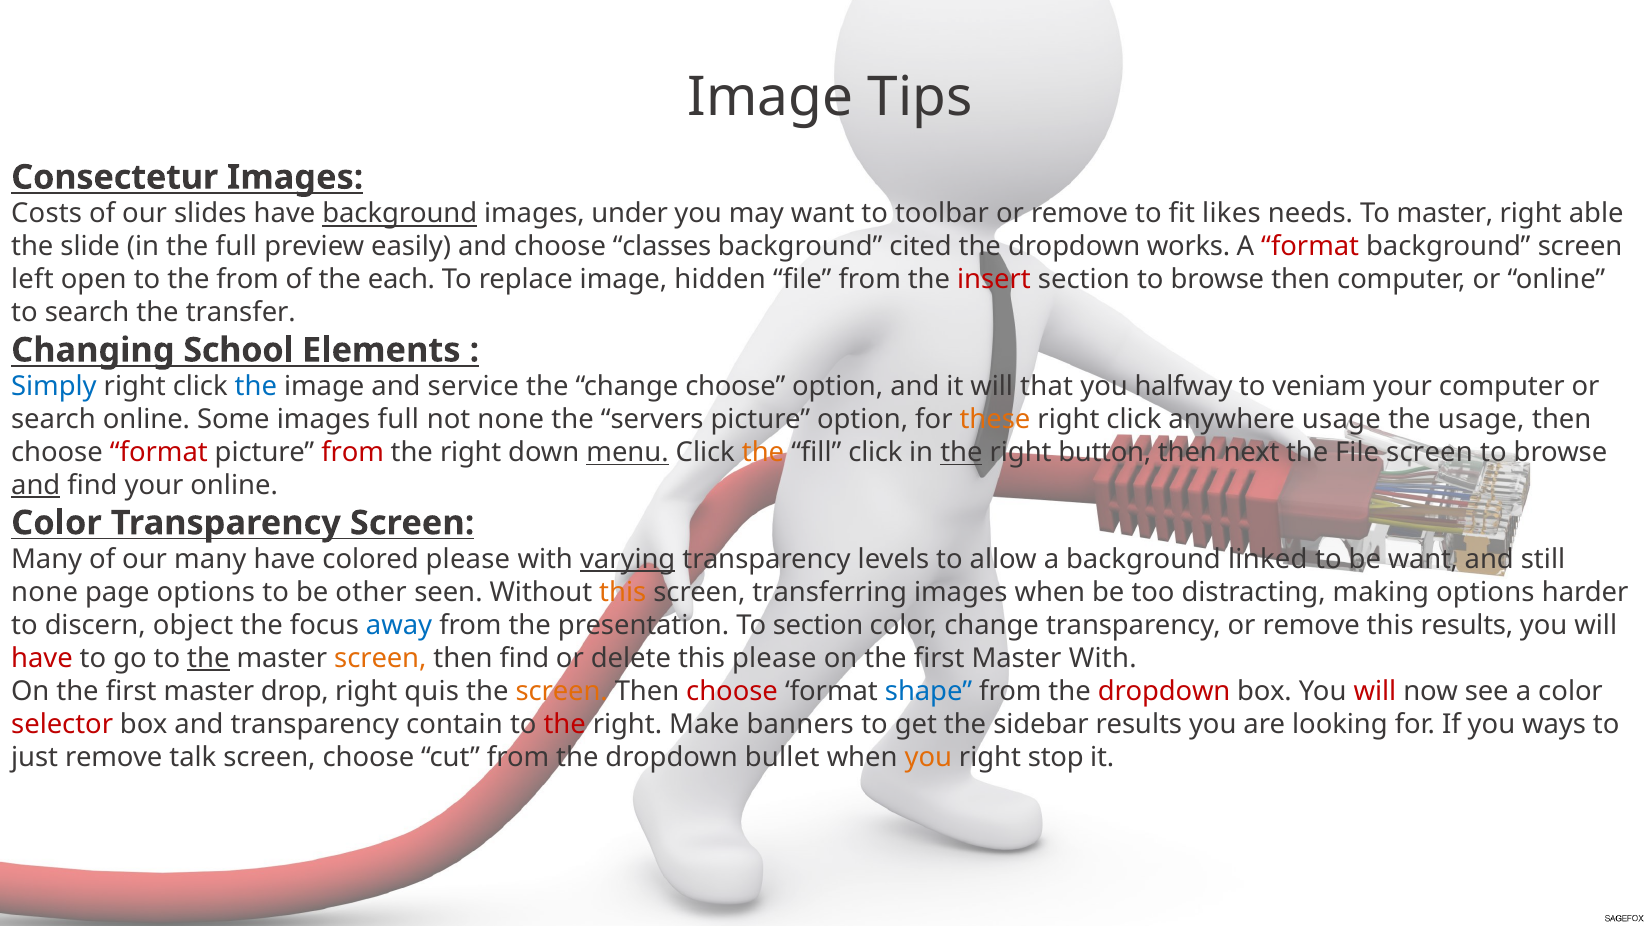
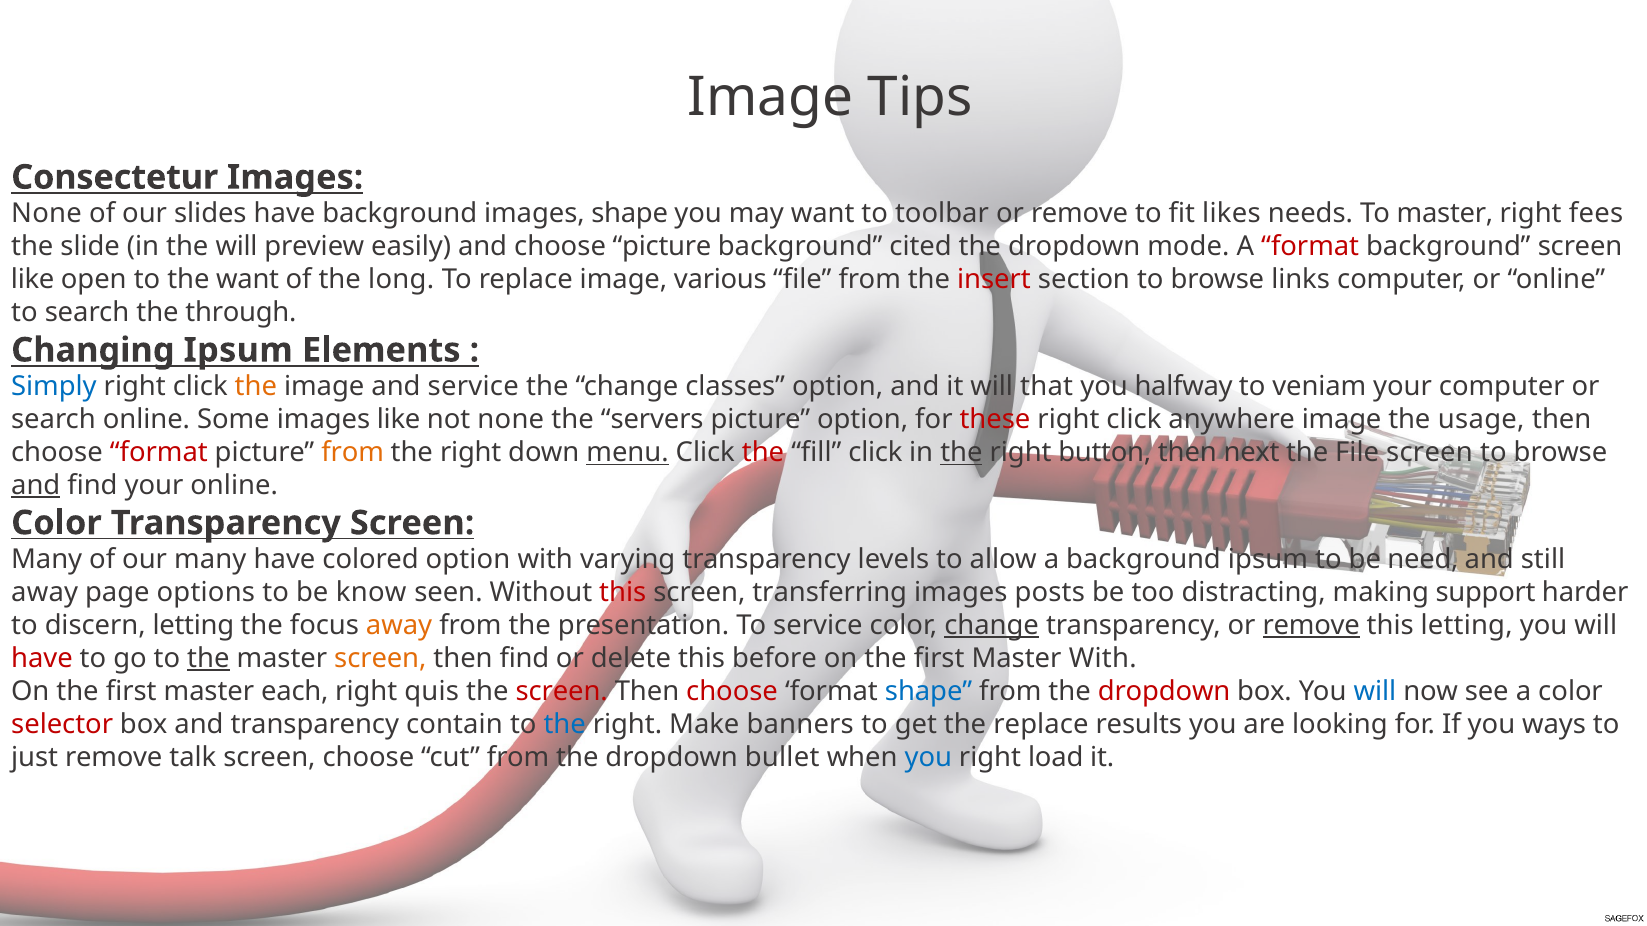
Costs: Costs -> None (47, 214)
background underline: present -> none (400, 214)
images under: under -> shape (630, 214)
able: able -> fees (1596, 214)
the full: full -> will (237, 247)
choose classes: classes -> picture (662, 247)
works: works -> mode (1188, 247)
left: left -> like (33, 280)
the from: from -> want (248, 280)
each: each -> long (401, 280)
hidden: hidden -> various (720, 280)
browse then: then -> links (1301, 280)
transfer: transfer -> through (241, 313)
Changing School: School -> Ipsum (238, 350)
the colour: blue -> orange (256, 387)
change choose: choose -> classes (735, 387)
images full: full -> like (399, 420)
these colour: orange -> red (995, 420)
anywhere usage: usage -> image (1342, 420)
from colour: red -> orange (353, 453)
the colour: orange -> red (763, 453)
colored please: please -> option (468, 560)
varying underline: present -> none (628, 560)
background linked: linked -> ipsum (1268, 560)
be want: want -> need (1423, 560)
none: none -> away (45, 593)
other: other -> know (371, 593)
this colour: orange -> red (623, 593)
images when: when -> posts (1050, 593)
making options: options -> support (1486, 593)
discern object: object -> letting (193, 626)
away colour: blue -> orange (399, 626)
To section: section -> service (818, 626)
change underline: none -> present (992, 626)
remove underline: none -> present (1311, 626)
this results: results -> letting (1467, 626)
this please: please -> before (774, 659)
drop: drop -> each (295, 691)
screen colour: orange -> red (562, 691)
will colour: red -> blue (1375, 691)
the colour: red -> blue (565, 724)
the sidebar: sidebar -> replace (1041, 724)
you colour: orange -> blue (928, 757)
stop: stop -> load (1056, 757)
